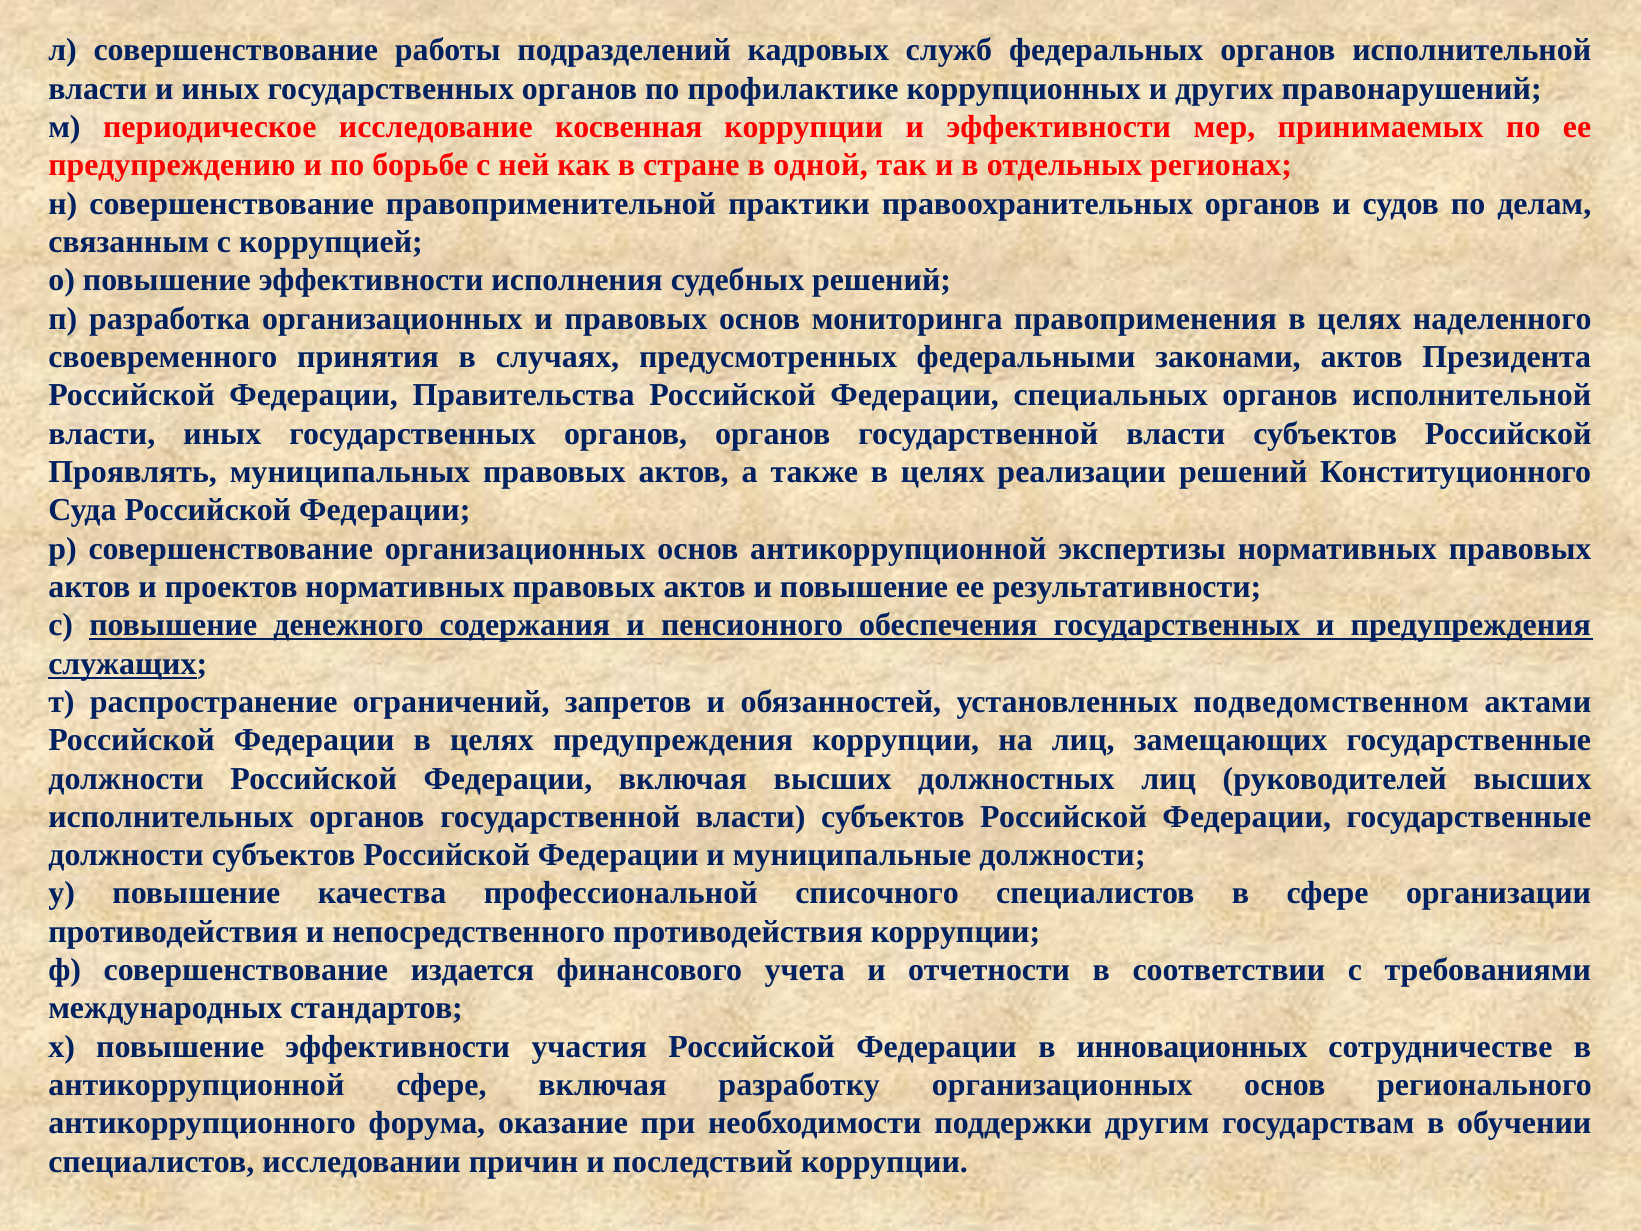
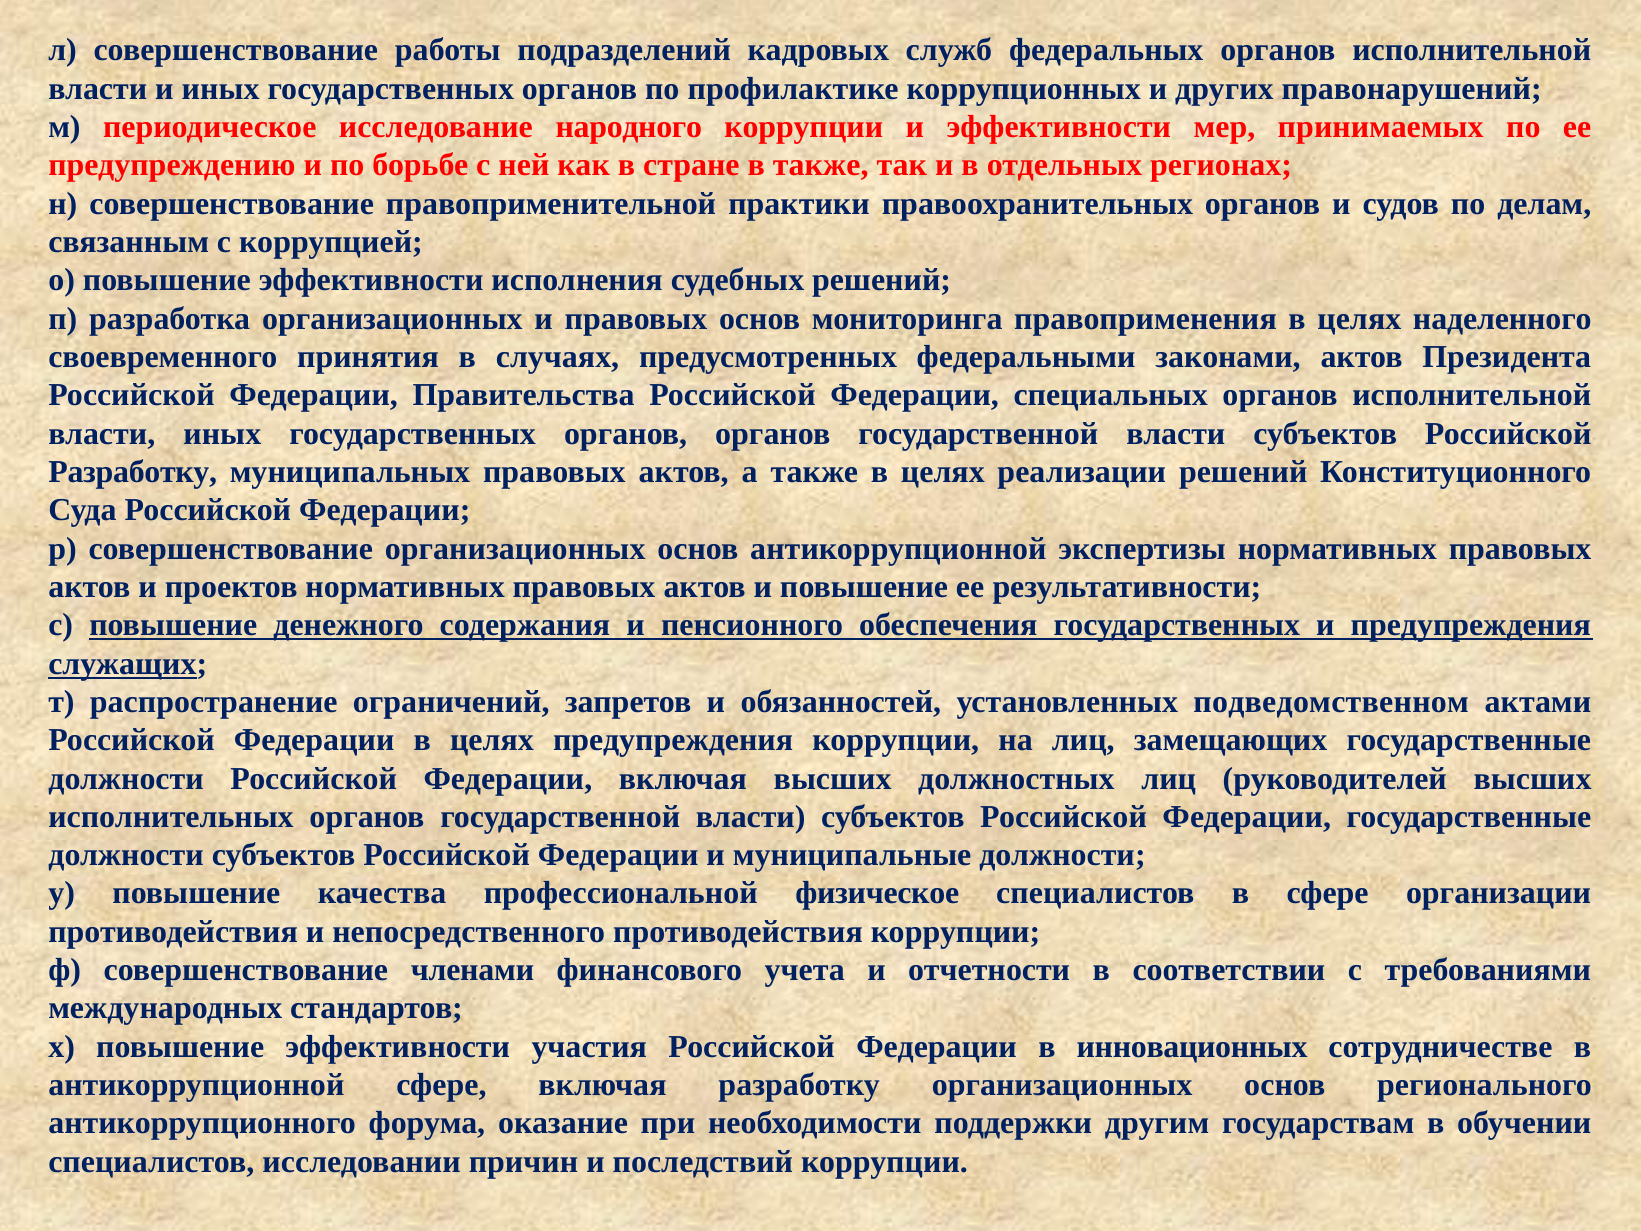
косвенная: косвенная -> народного (629, 127)
в одной: одной -> также (821, 165)
Проявлять: Проявлять -> Разработку (133, 472)
списочного: списочного -> физическое (877, 893)
издается: издается -> членами (472, 970)
